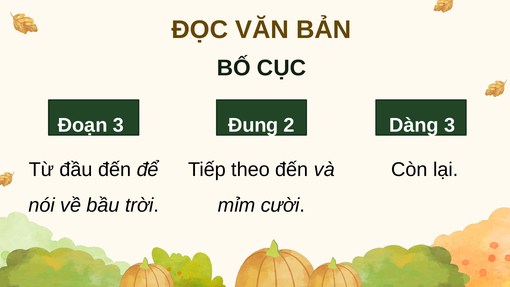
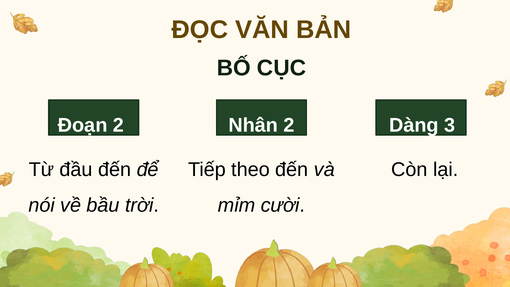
Đoạn 3: 3 -> 2 (118, 125)
Đung: Đung -> Nhân (253, 125)
